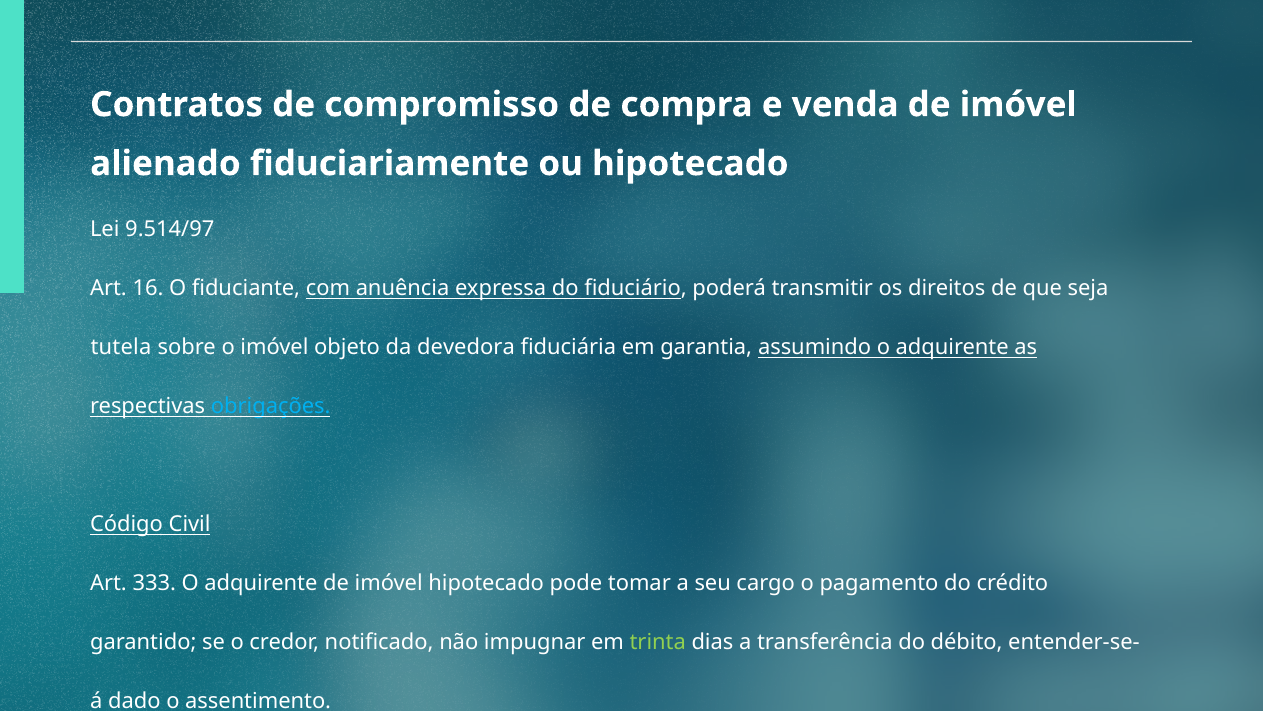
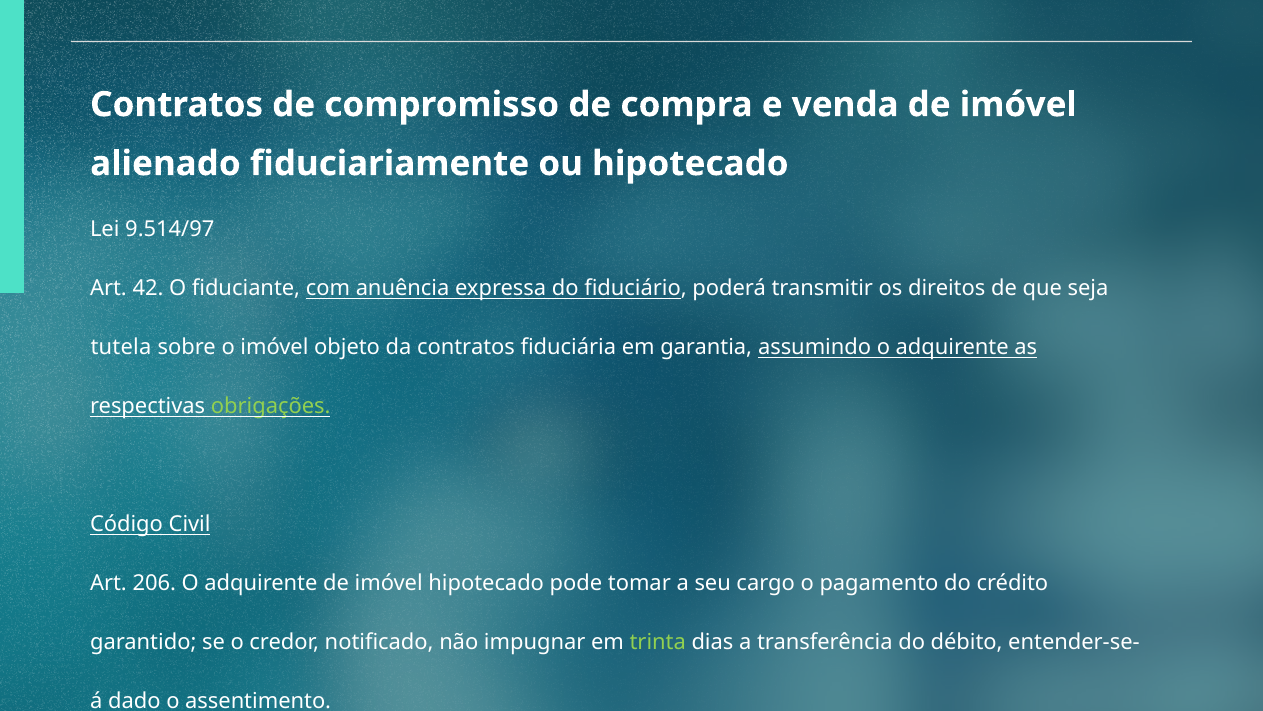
16: 16 -> 42 (148, 288)
da devedora: devedora -> contratos (466, 347)
obrigações colour: light blue -> light green (271, 406)
333: 333 -> 206 (154, 583)
